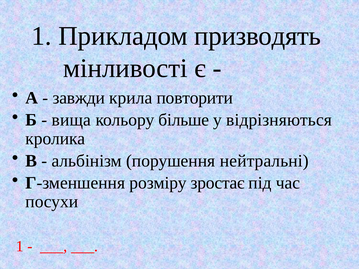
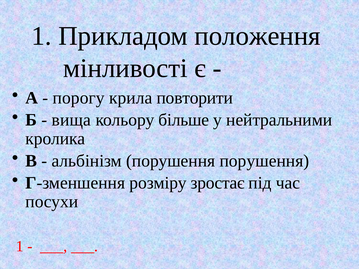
призводять: призводять -> положення (257, 36)
завжди: завжди -> порогу (79, 98)
відрізняються: відрізняються -> нейтральними (279, 120)
порушення нейтральні: нейтральні -> порушення (264, 161)
